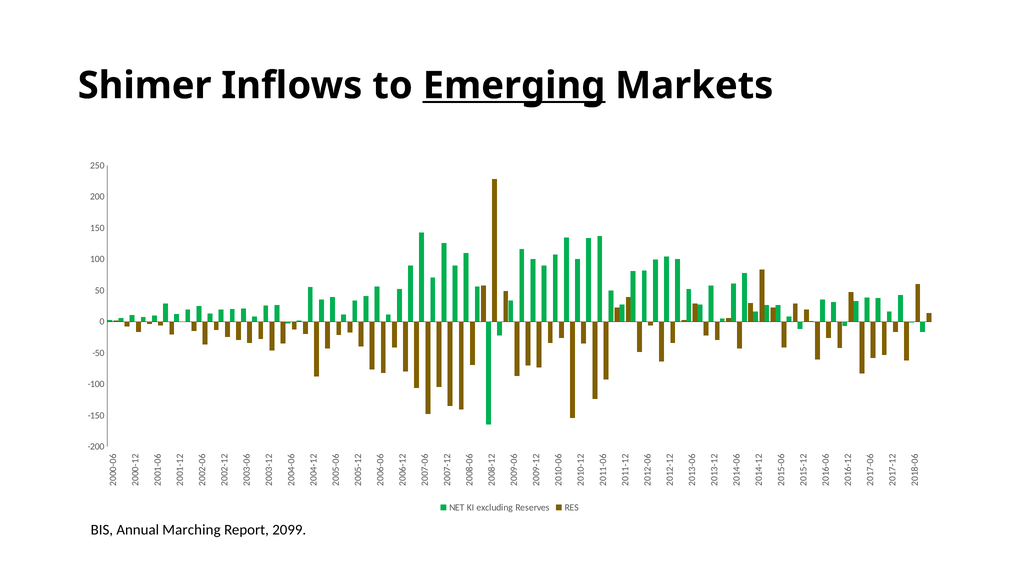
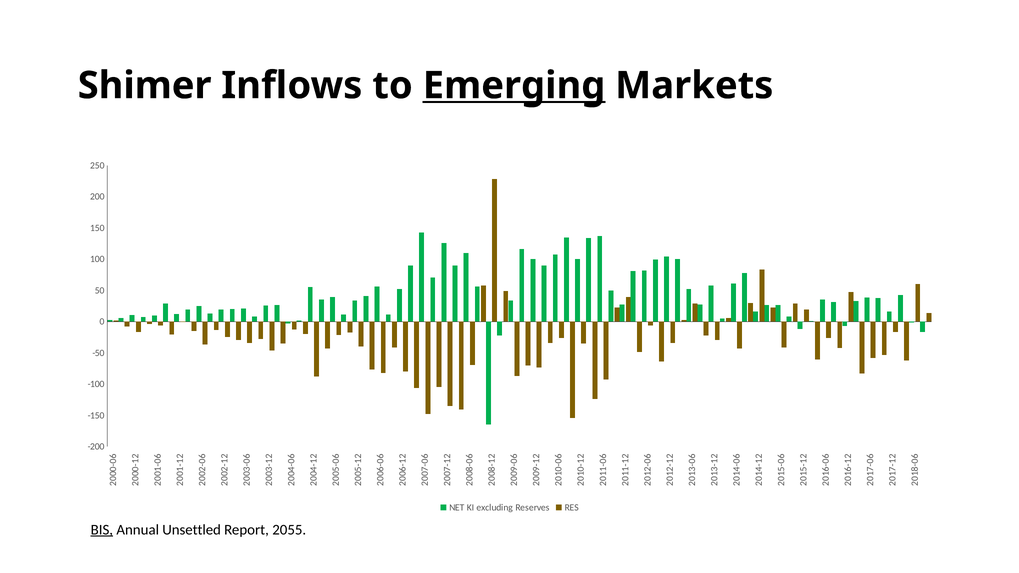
BIS underline: none -> present (102, 530)
Marching: Marching -> Unsettled (192, 530)
2099: 2099 -> 2055 (289, 530)
